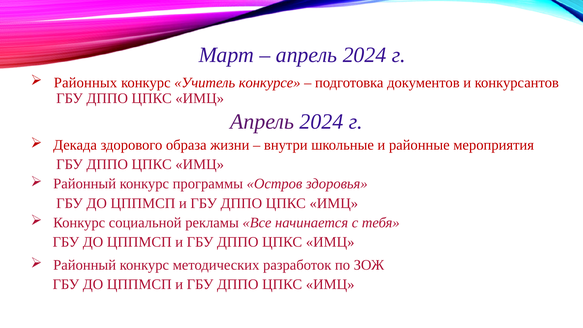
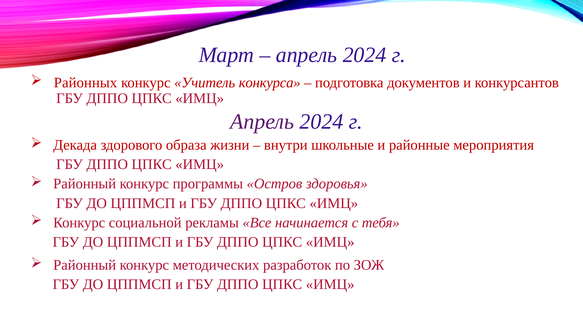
конкурсе: конкурсе -> конкурса (270, 83)
